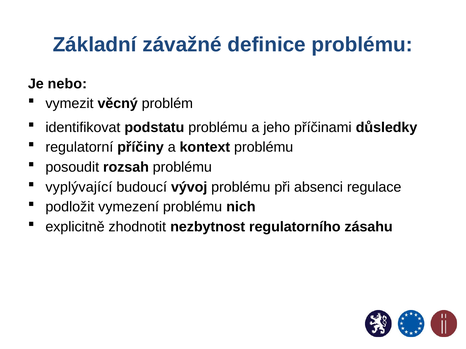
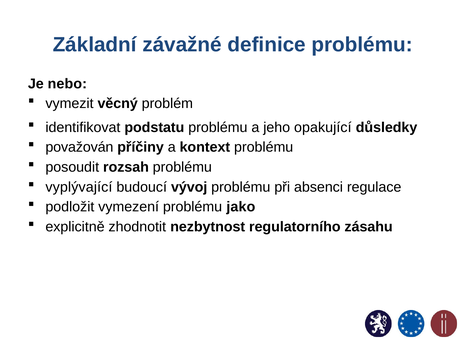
příčinami: příčinami -> opakující (323, 128)
regulatorní: regulatorní -> považován (79, 147)
nich: nich -> jako (241, 207)
